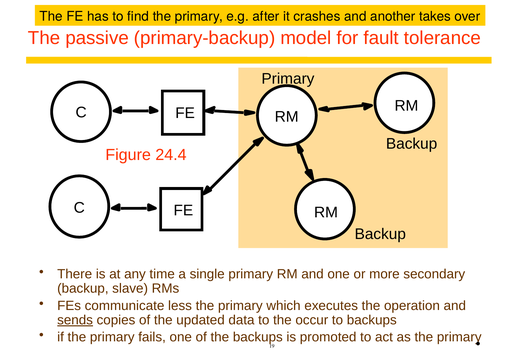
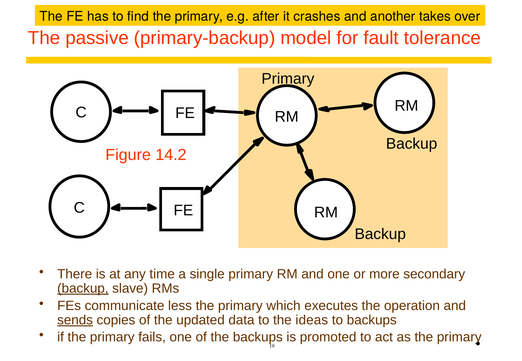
24.4: 24.4 -> 14.2 (171, 155)
backup underline: none -> present (83, 289)
occur: occur -> ideas (312, 320)
